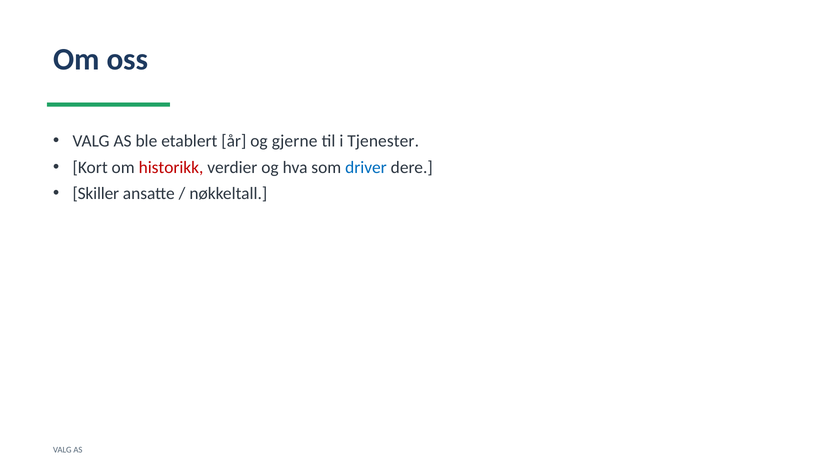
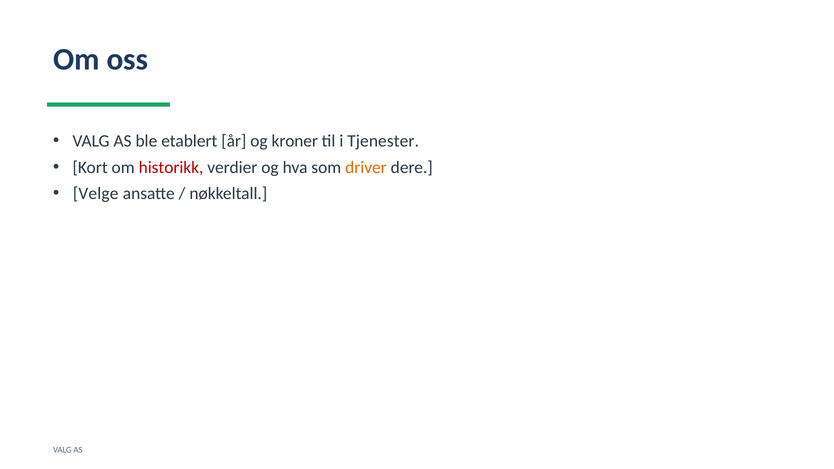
gjerne: gjerne -> kroner (295, 141)
driver colour: blue -> orange (366, 167)
Skiller: Skiller -> Velge (96, 193)
